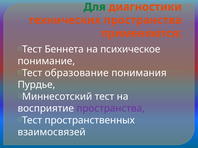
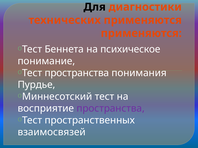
Для colour: green -> black (95, 7)
технических пространства: пространства -> применяются (143, 20)
Тест образование: образование -> пространства (77, 73)
